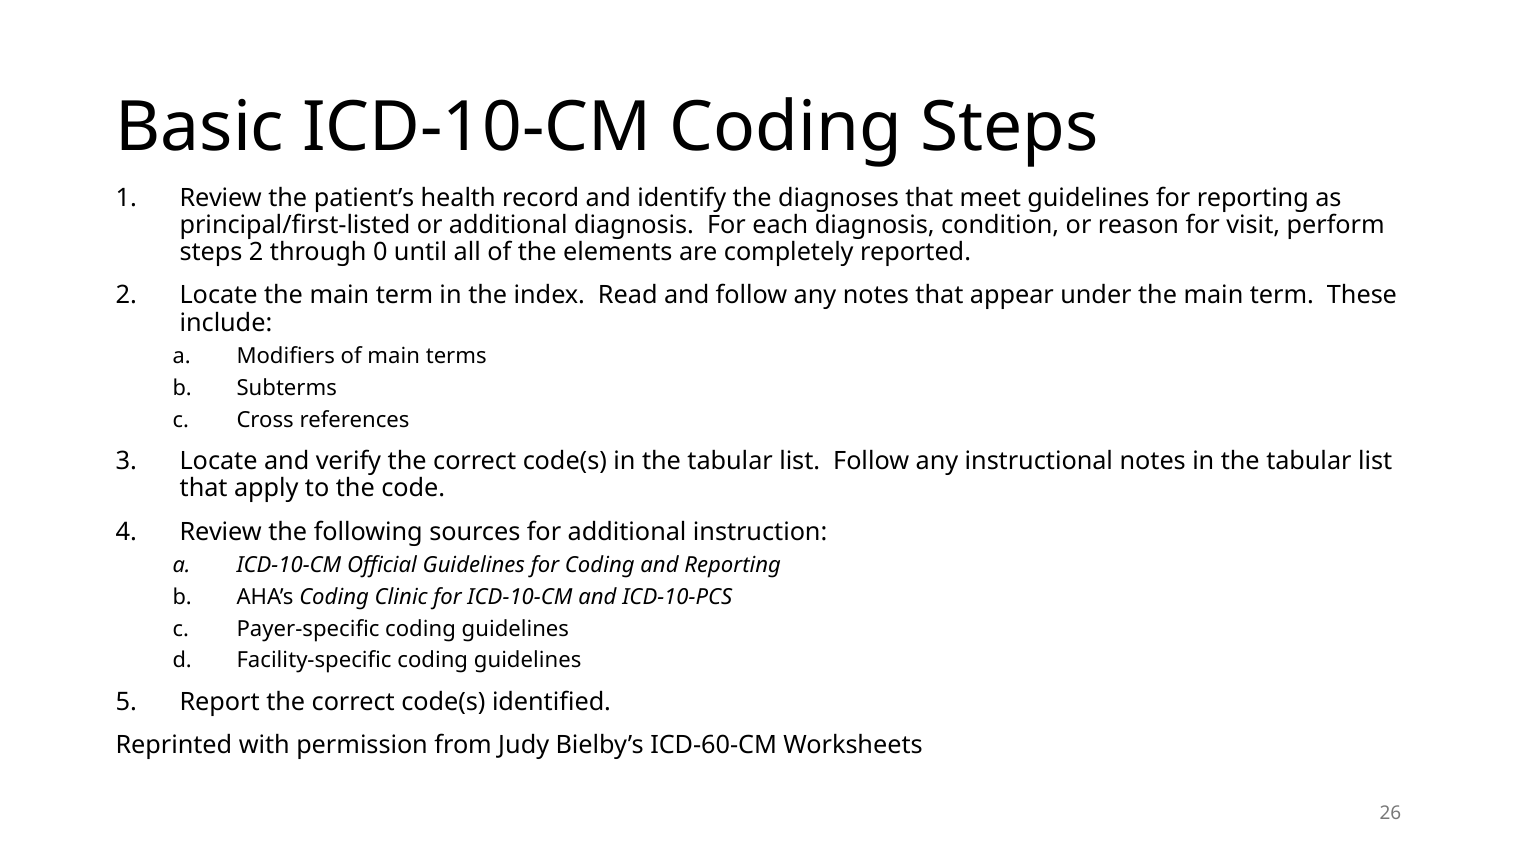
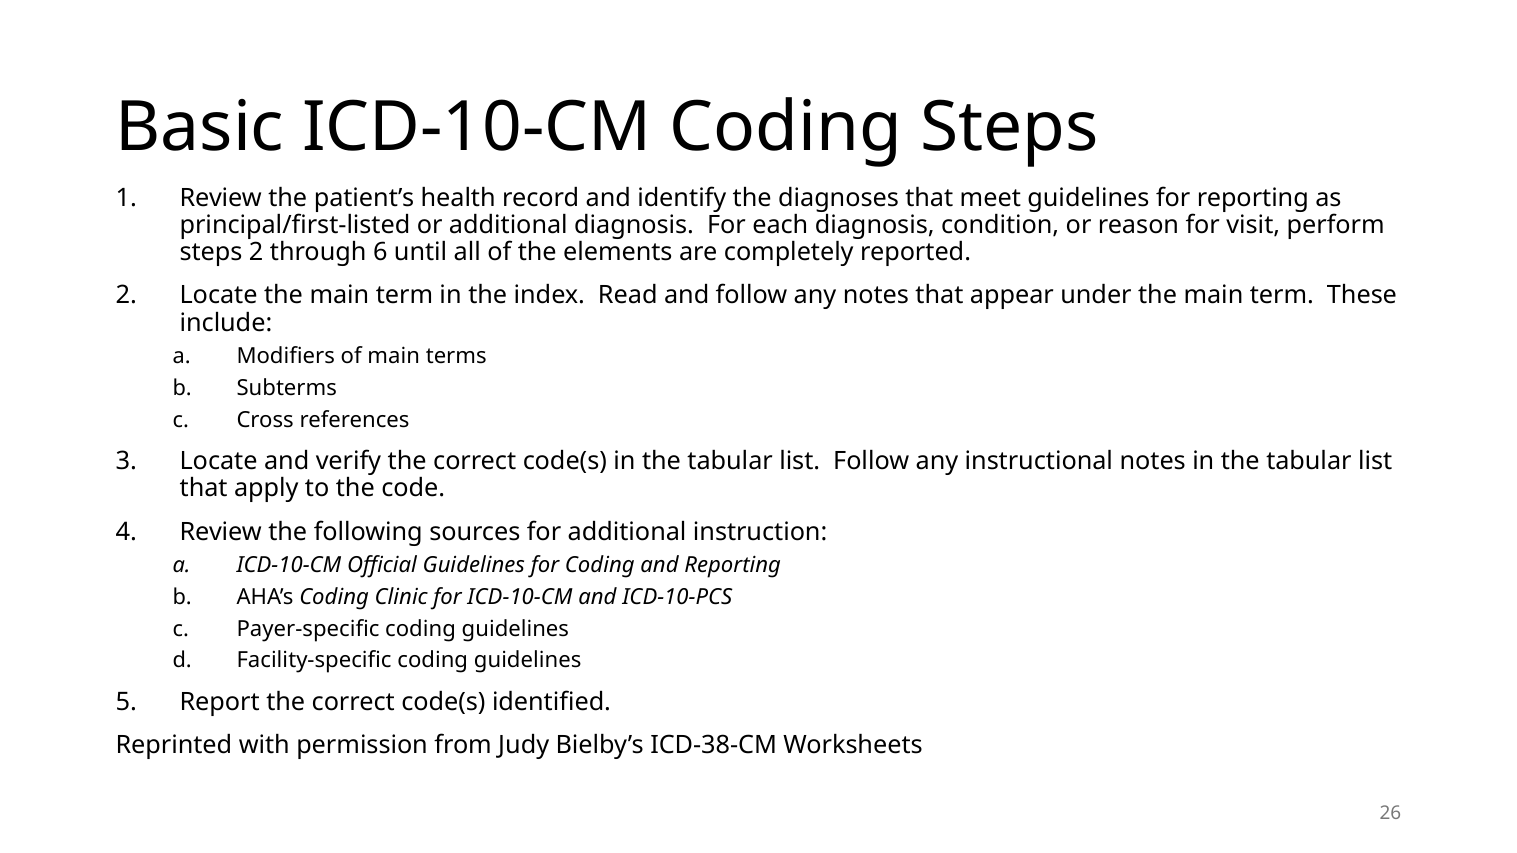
0: 0 -> 6 (380, 253)
ICD-60-CM: ICD-60-CM -> ICD-38-CM (714, 745)
